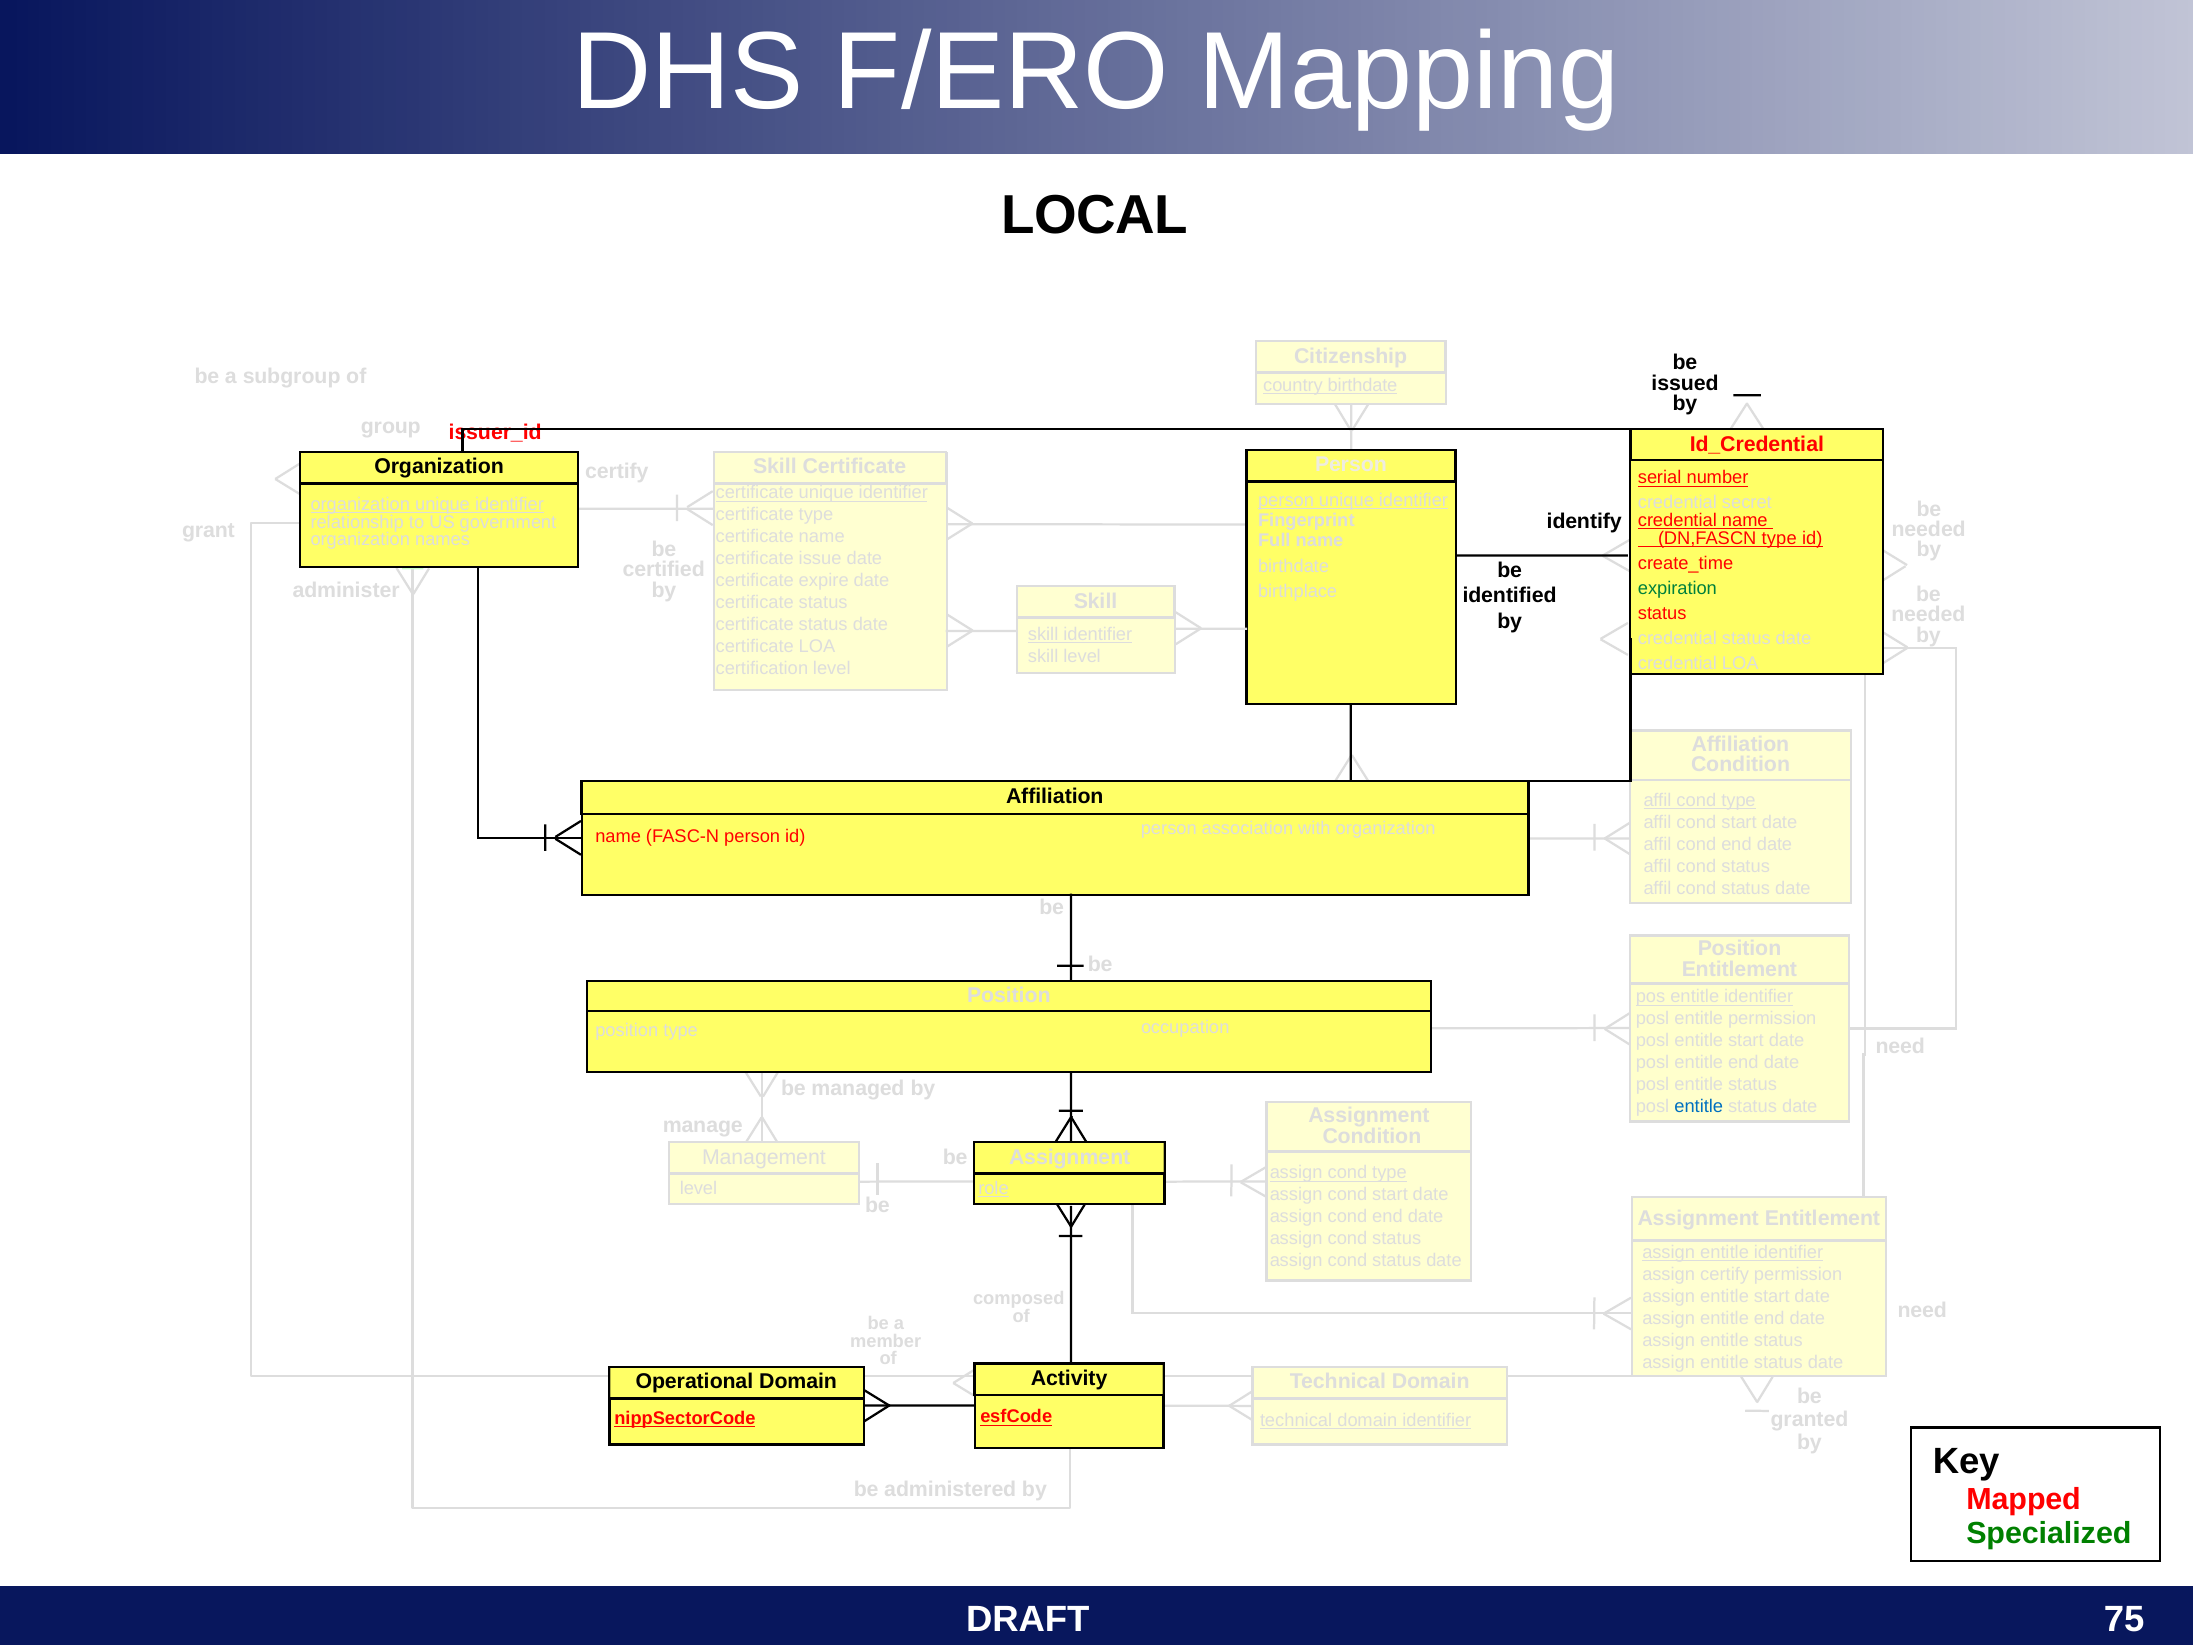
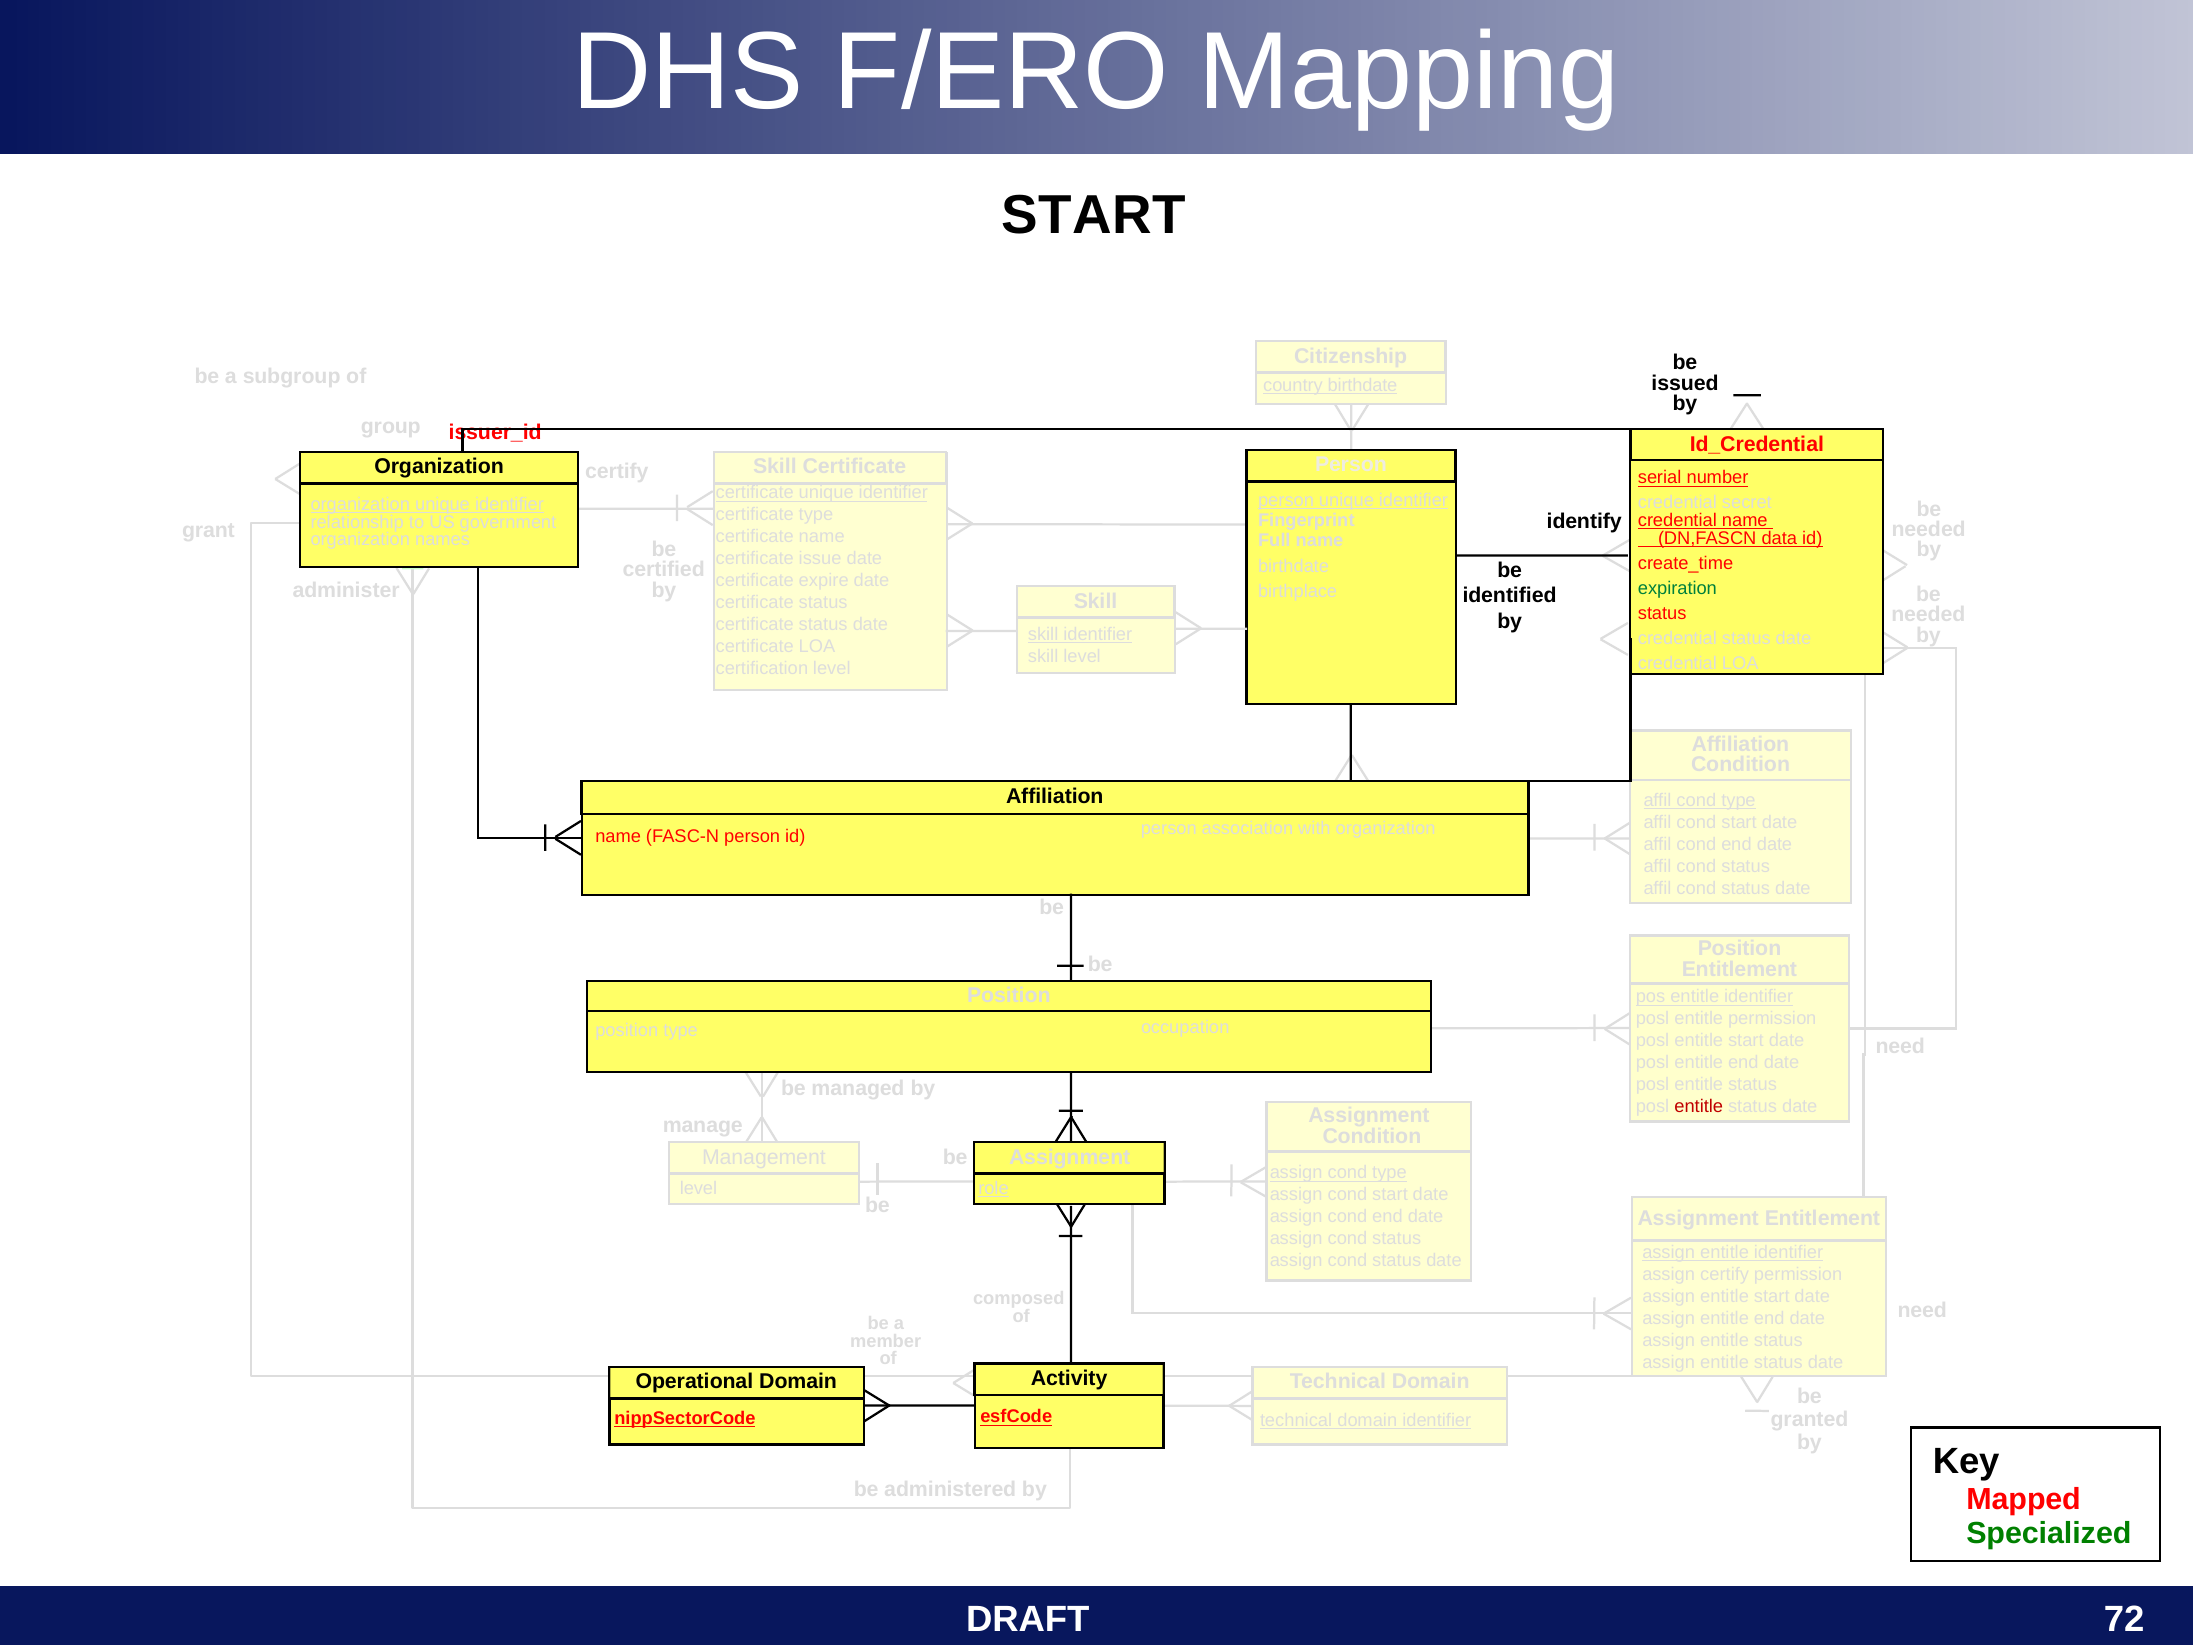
LOCAL: LOCAL -> START (1094, 215)
DN,FASCN type: type -> data (1779, 538)
entitle colour: blue -> red (1699, 1106)
75: 75 -> 72 (2124, 1619)
